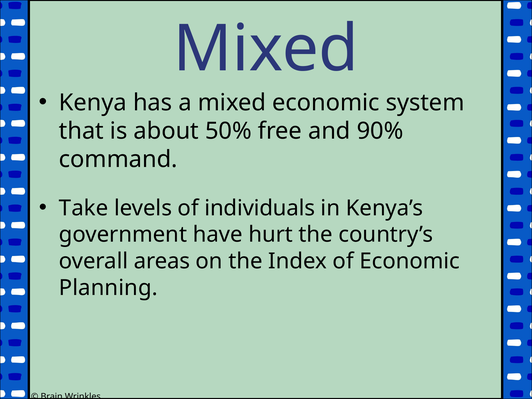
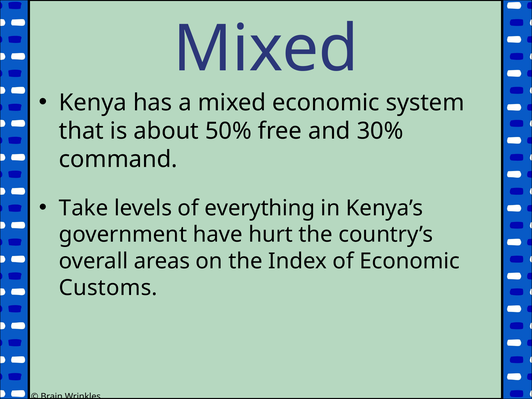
90%: 90% -> 30% (380, 131)
individuals: individuals -> everything (260, 208)
Planning: Planning -> Customs (108, 288)
